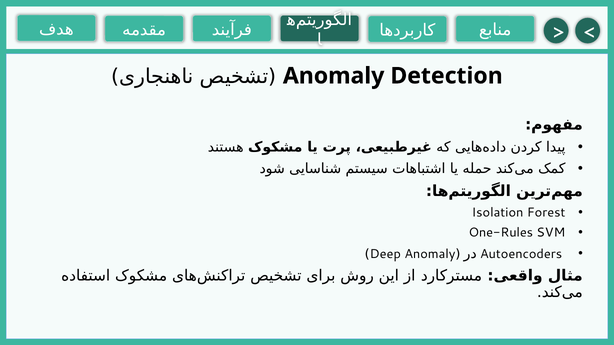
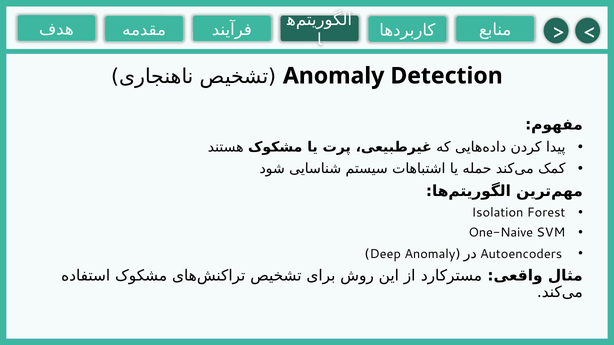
One-Rules: One-Rules -> One-Naive (501, 233)
